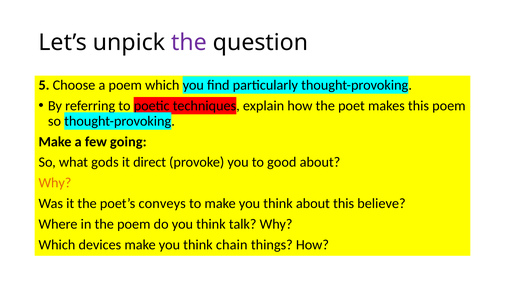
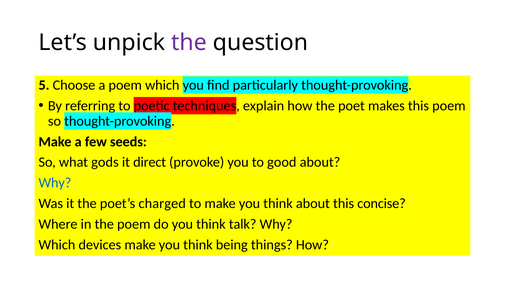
going: going -> seeds (128, 142)
Why colour: orange -> blue (55, 183)
conveys: conveys -> charged (162, 204)
believe: believe -> concise (382, 204)
chain: chain -> being (232, 245)
